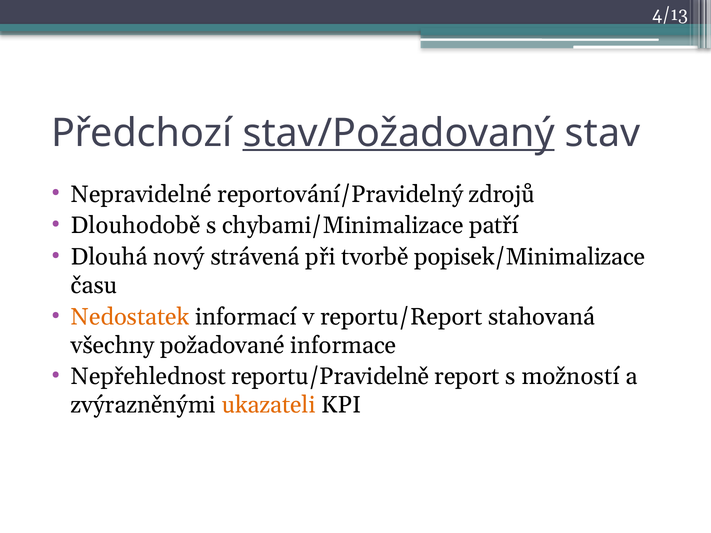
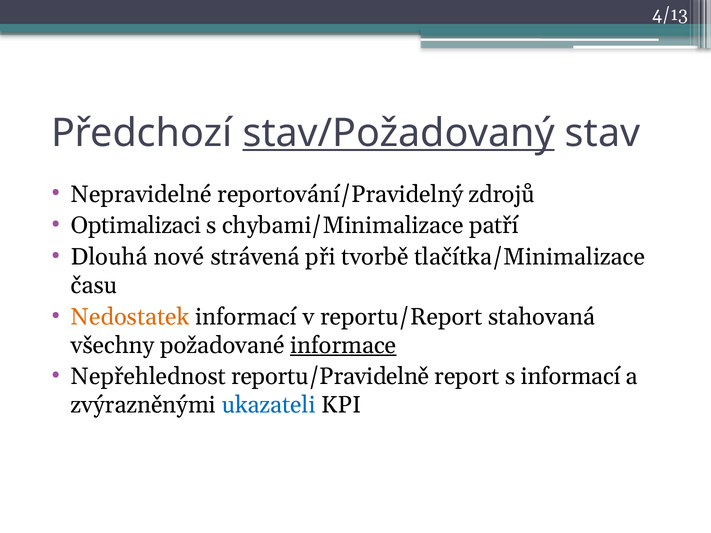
Dlouhodobě: Dlouhodobě -> Optimalizaci (136, 226)
nový: nový -> nové (179, 257)
popisek/Minimalizace: popisek/Minimalizace -> tlačítka/Minimalizace (530, 257)
informace underline: none -> present (343, 345)
s možností: možností -> informací (571, 377)
ukazateli colour: orange -> blue (269, 405)
